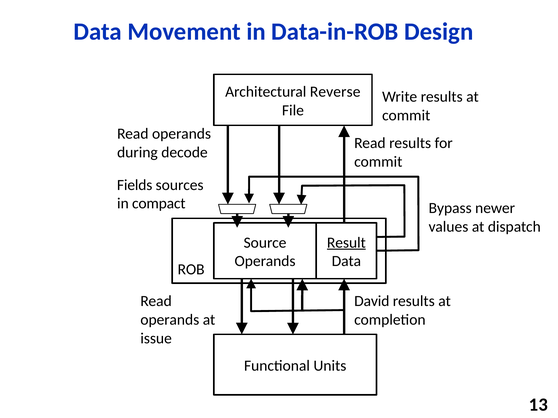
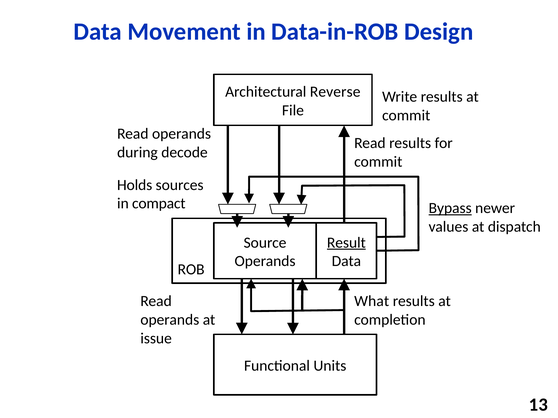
Fields: Fields -> Holds (135, 185)
Bypass underline: none -> present (450, 208)
David: David -> What (372, 301)
